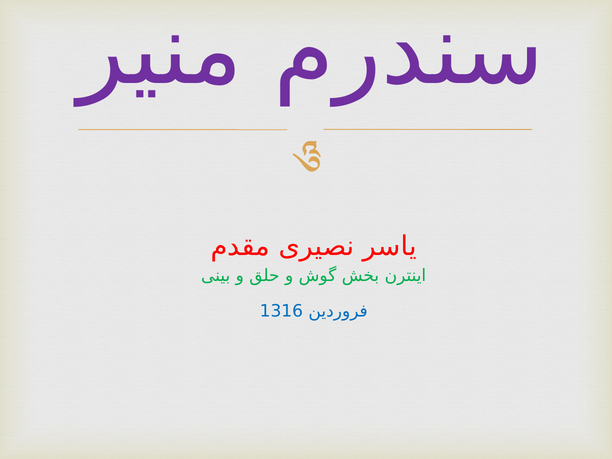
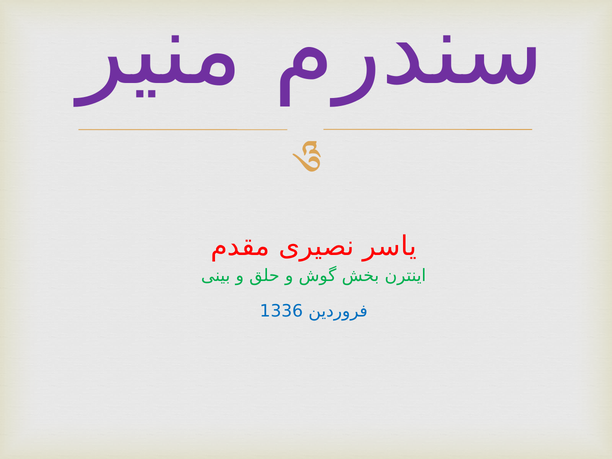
1316: 1316 -> 1336 (281, 311)
